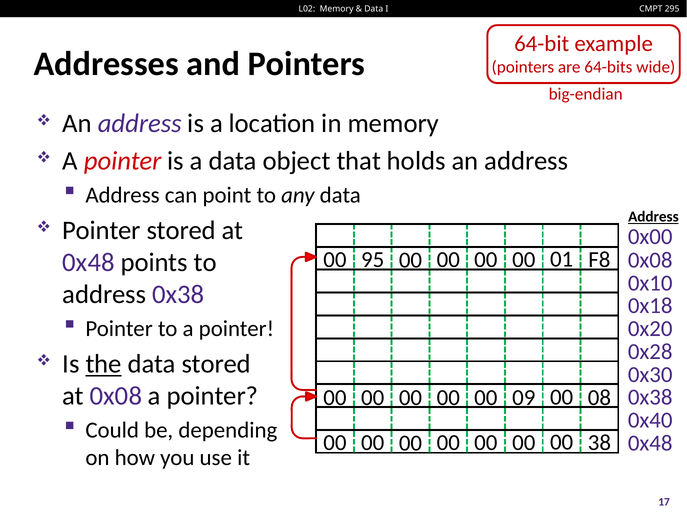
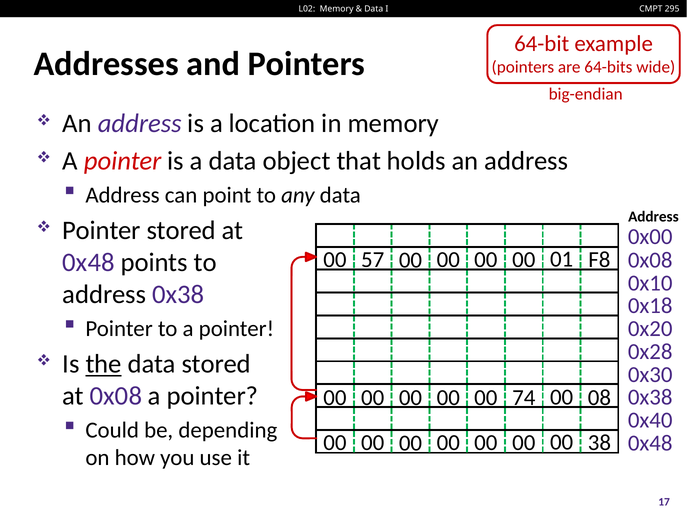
Address underline: present -> none (653, 217)
95: 95 -> 57 (373, 260)
09: 09 -> 74 (524, 398)
